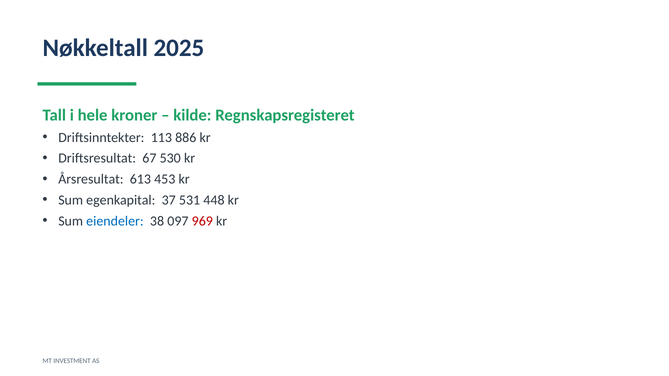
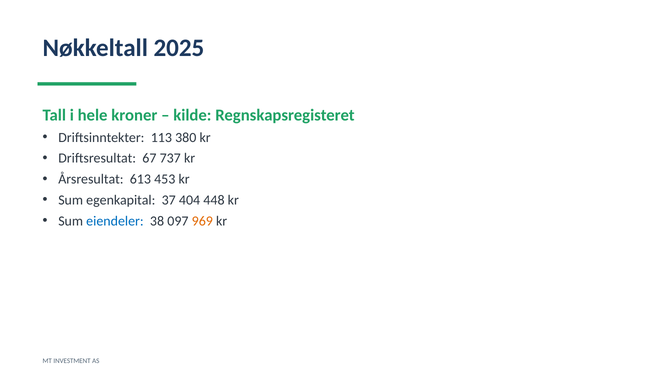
886: 886 -> 380 (186, 138)
530: 530 -> 737 (170, 158)
531: 531 -> 404 (190, 200)
969 colour: red -> orange (202, 221)
